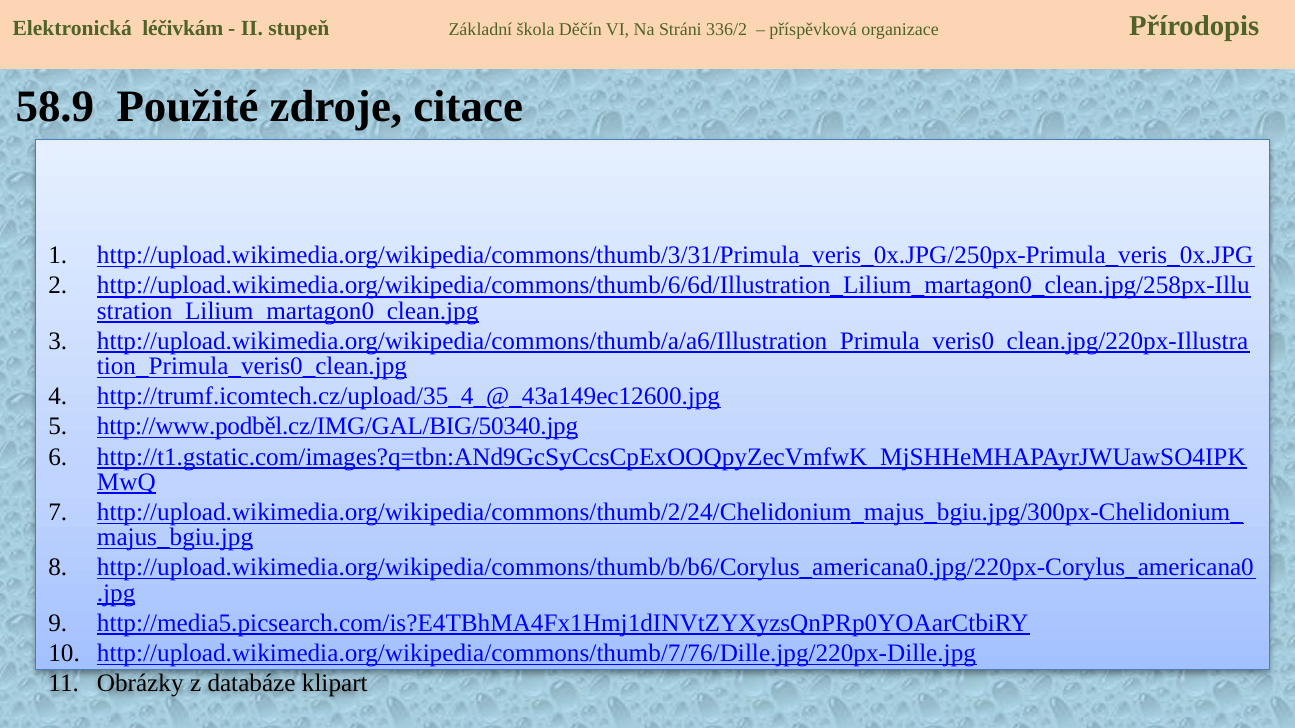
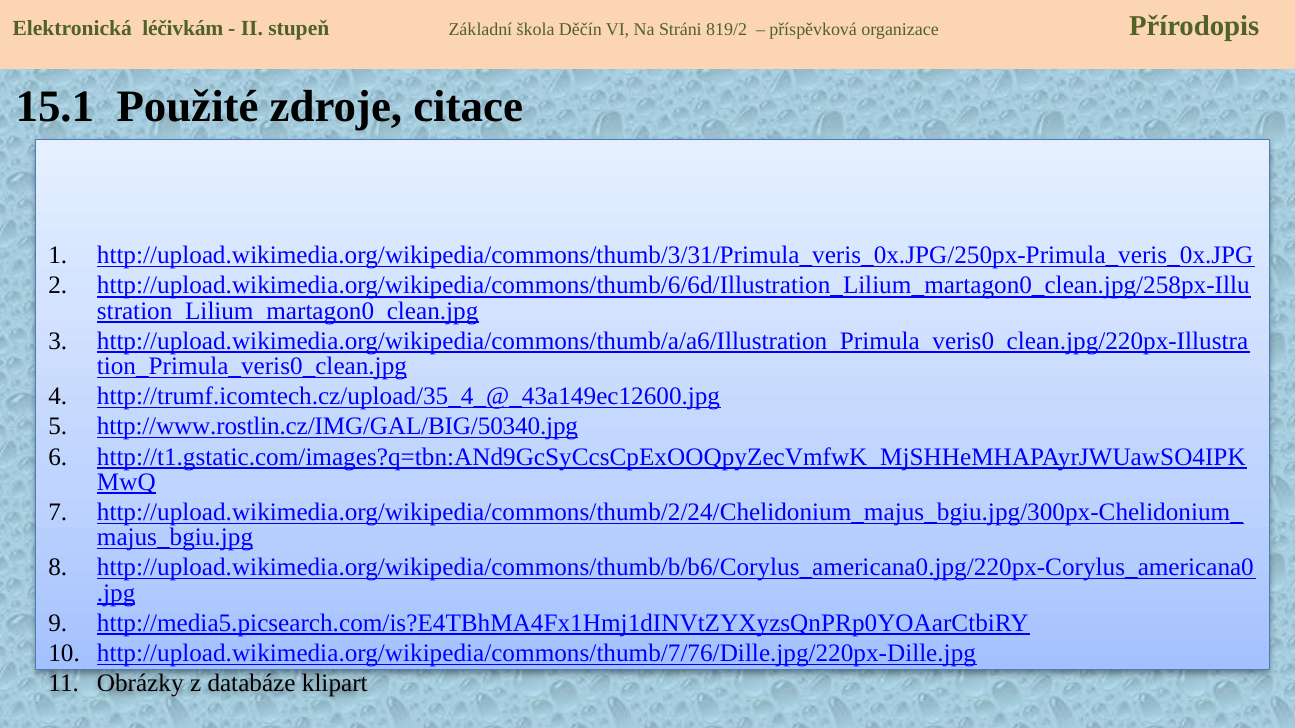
336/2: 336/2 -> 819/2 (727, 29)
58.9: 58.9 -> 15.1 (55, 107)
http://www.podběl.cz/IMG/GAL/BIG/50340.jpg: http://www.podběl.cz/IMG/GAL/BIG/50340.jpg -> http://www.rostlin.cz/IMG/GAL/BIG/50340.jpg (338, 427)
